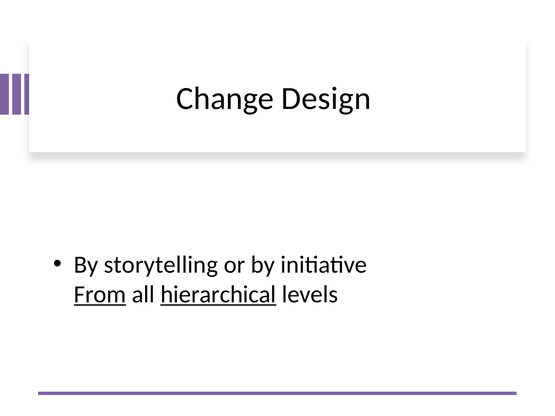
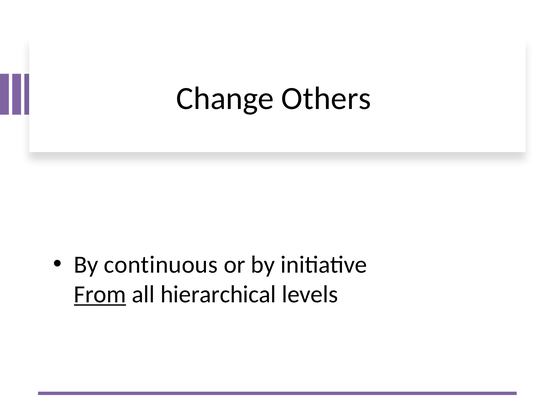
Design: Design -> Others (326, 99)
storytelling: storytelling -> continuous (161, 265)
hierarchical underline: present -> none (218, 295)
